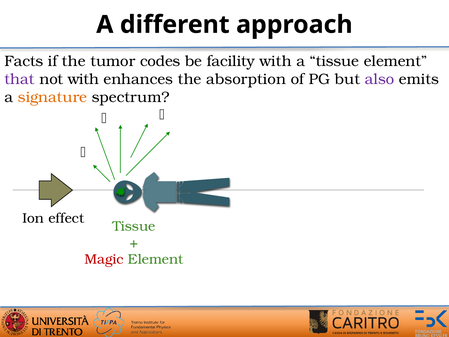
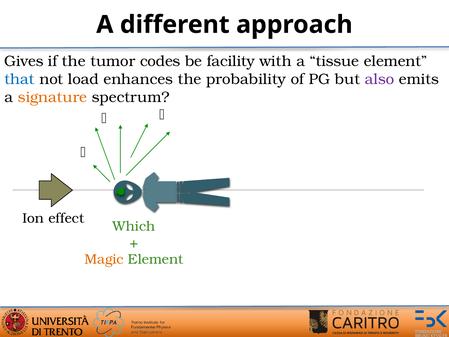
Facts: Facts -> Gives (24, 61)
that colour: purple -> blue (20, 79)
not with: with -> load (83, 79)
absorption: absorption -> probability (246, 79)
Tissue: Tissue -> Which (134, 226)
Magic colour: red -> orange (104, 259)
